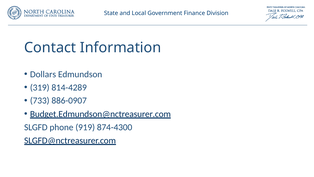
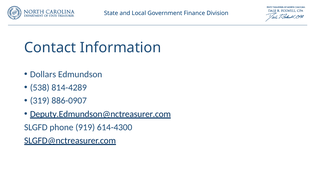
319: 319 -> 538 (40, 87)
733: 733 -> 319 (40, 100)
Budget.Edmundson@nctreasurer.com: Budget.Edmundson@nctreasurer.com -> Deputy.Edmundson@nctreasurer.com (100, 114)
874-4300: 874-4300 -> 614-4300 (115, 127)
